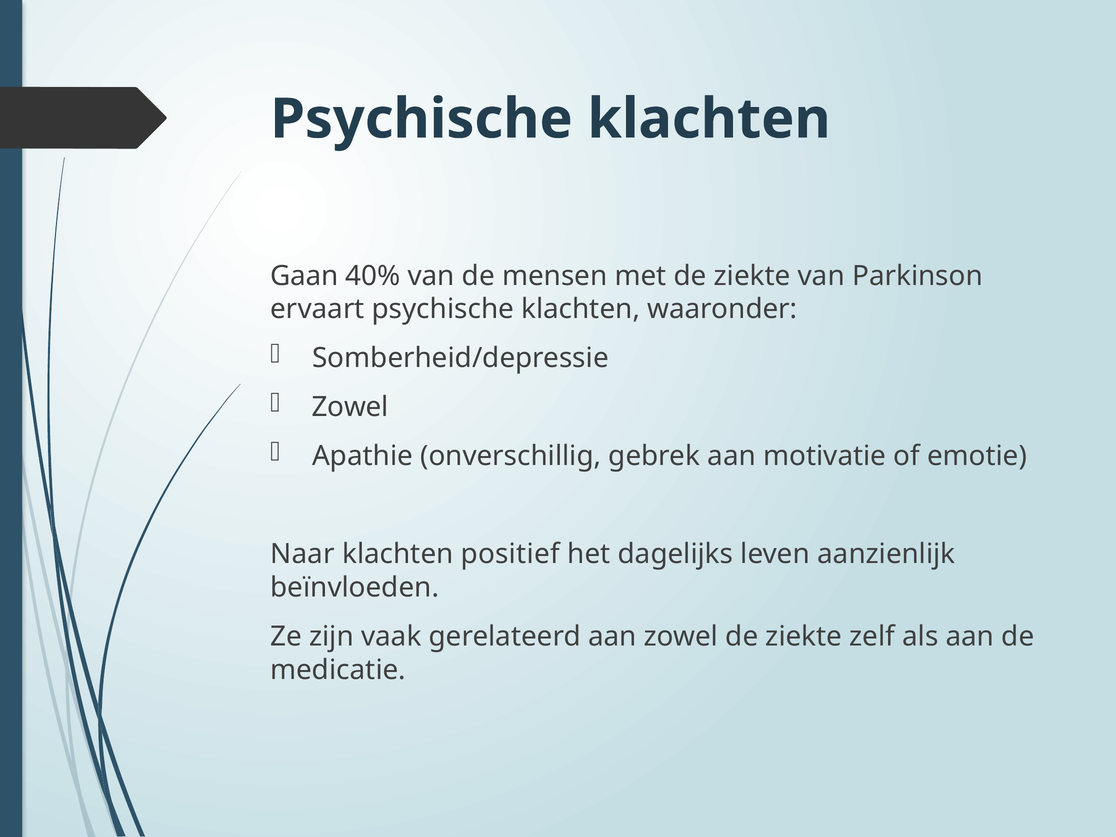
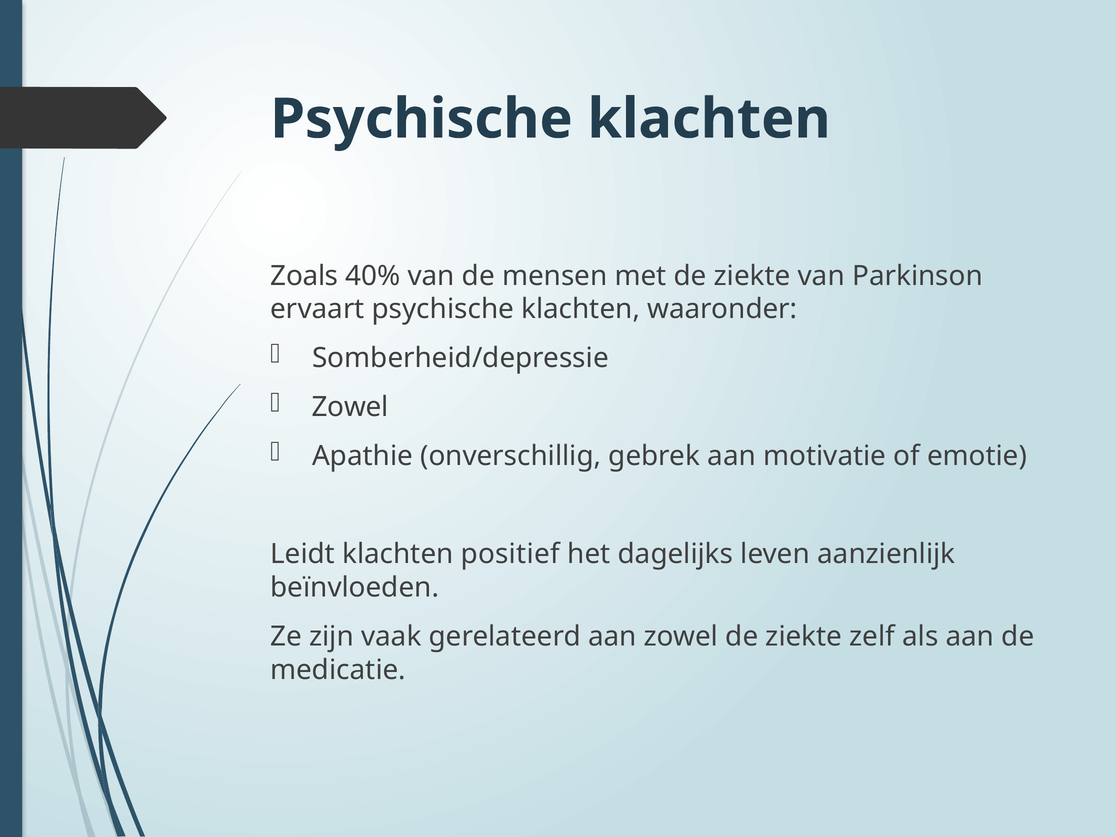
Gaan: Gaan -> Zoals (304, 276)
Naar: Naar -> Leidt (303, 554)
